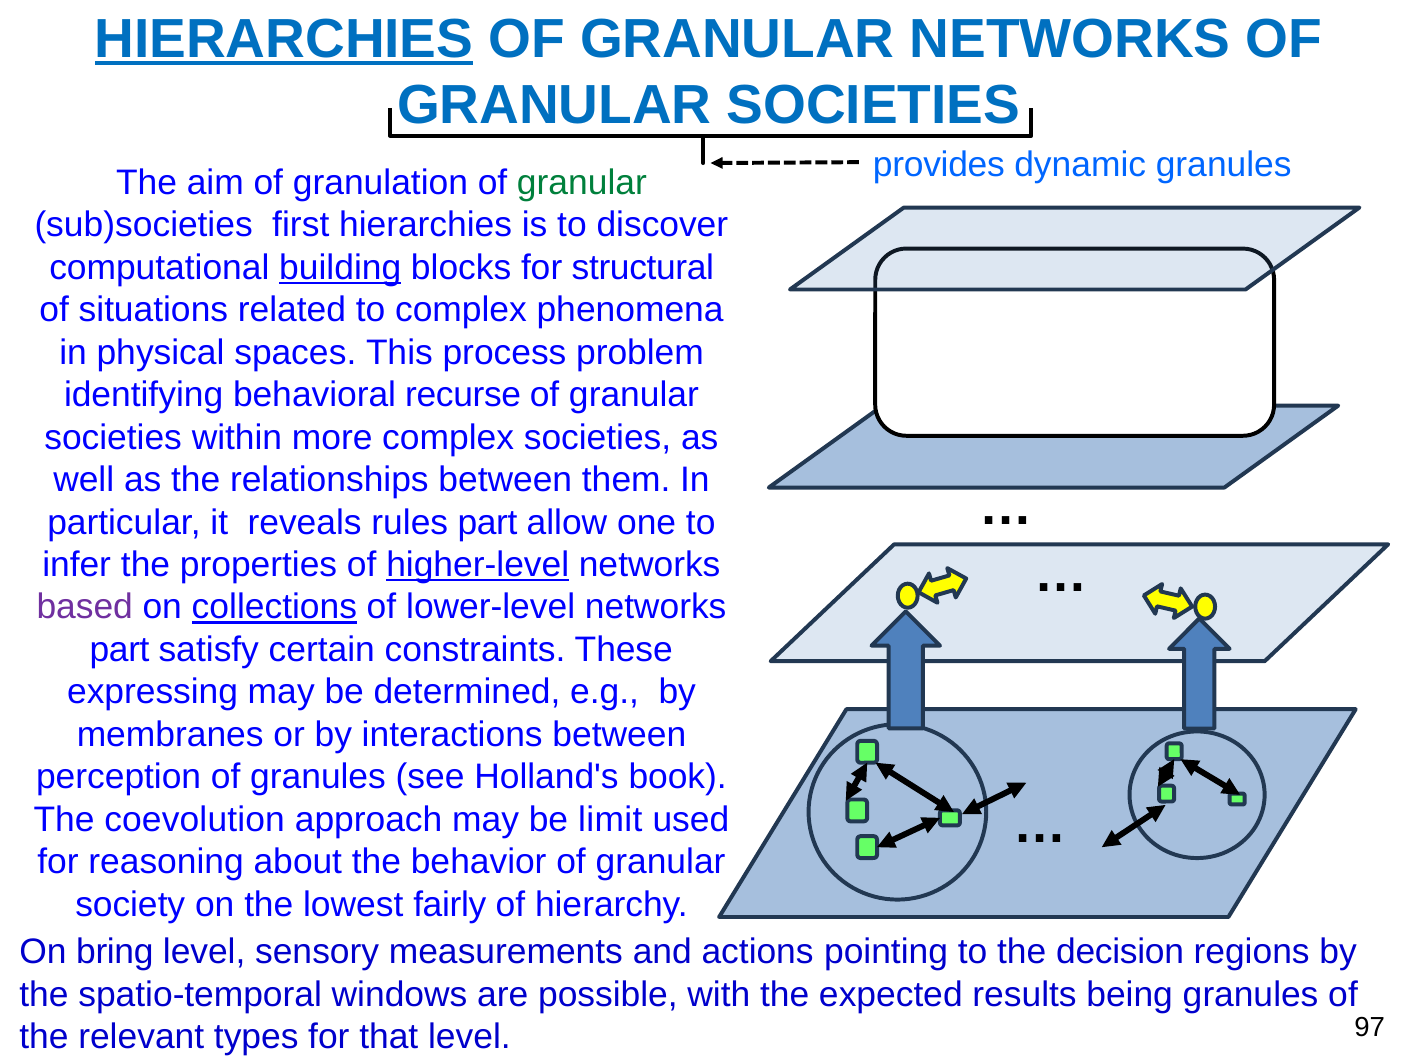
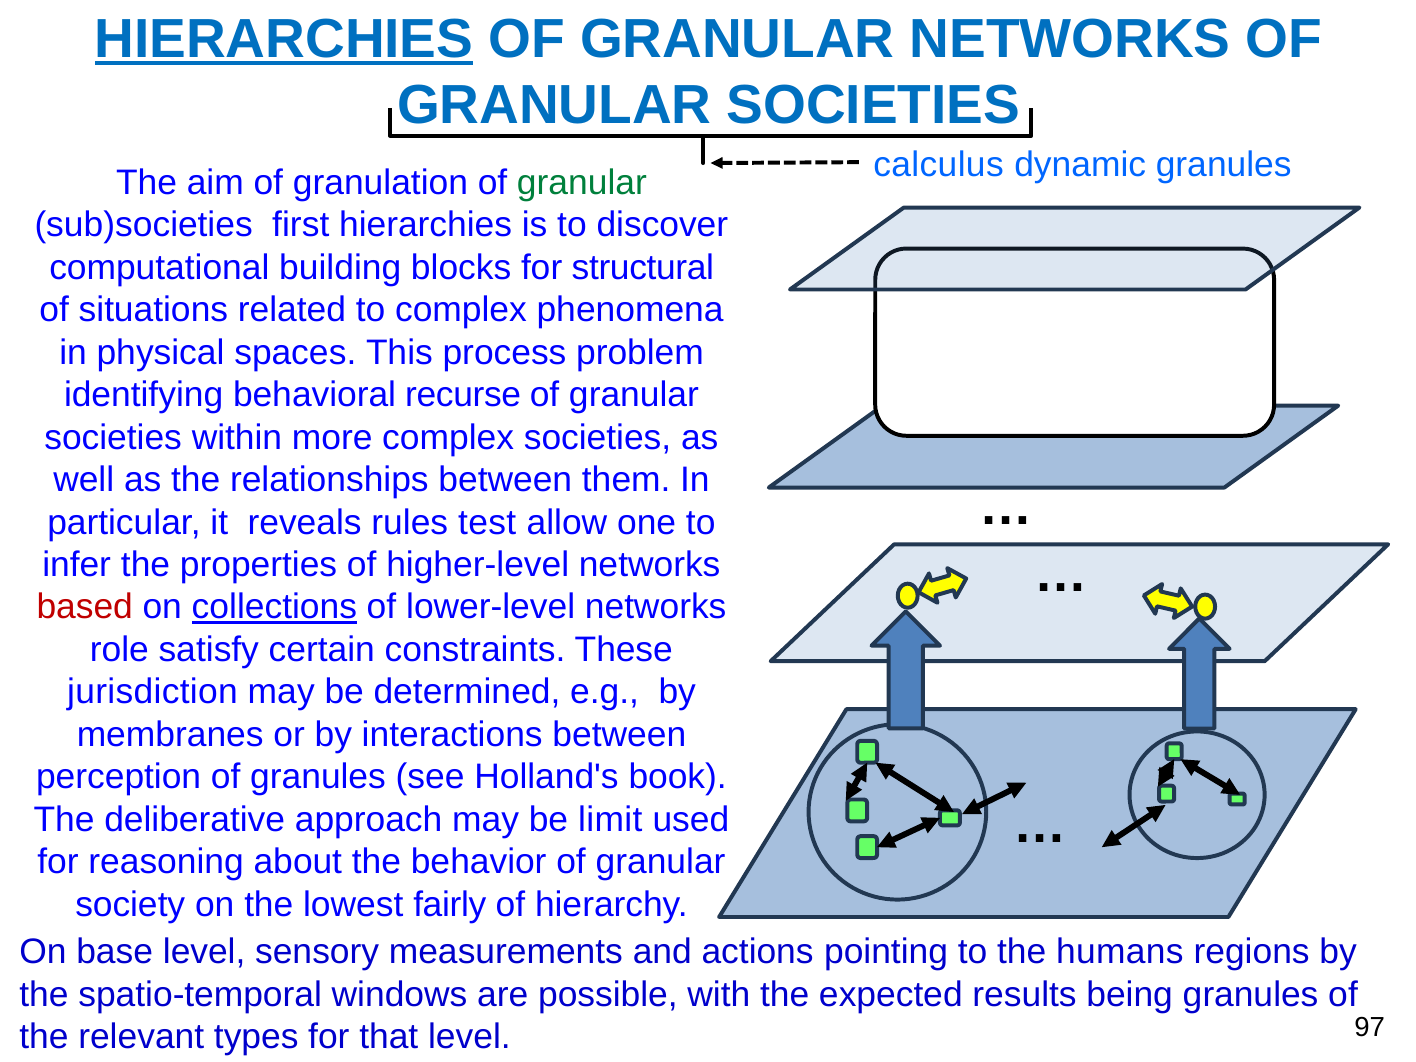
provides: provides -> calculus (939, 165)
building underline: present -> none (340, 267)
rules part: part -> test (487, 522)
higher-level underline: present -> none (478, 565)
based colour: purple -> red (85, 607)
part: part -> role (119, 650)
expressing: expressing -> jurisdiction (152, 692)
coevolution: coevolution -> deliberative (195, 820)
bring: bring -> base (115, 952)
decision: decision -> humans (1120, 952)
